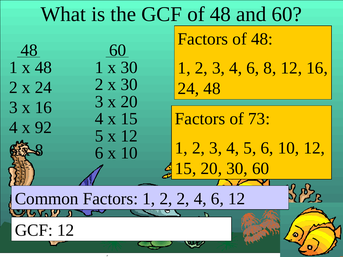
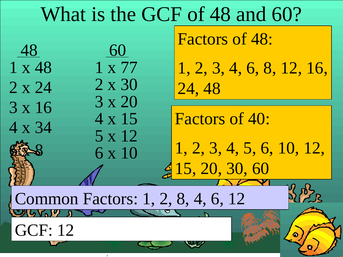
1 x 30: 30 -> 77 (129, 67)
73: 73 -> 40 (259, 119)
92: 92 -> 34 (43, 128)
2 2: 2 -> 8 (183, 199)
